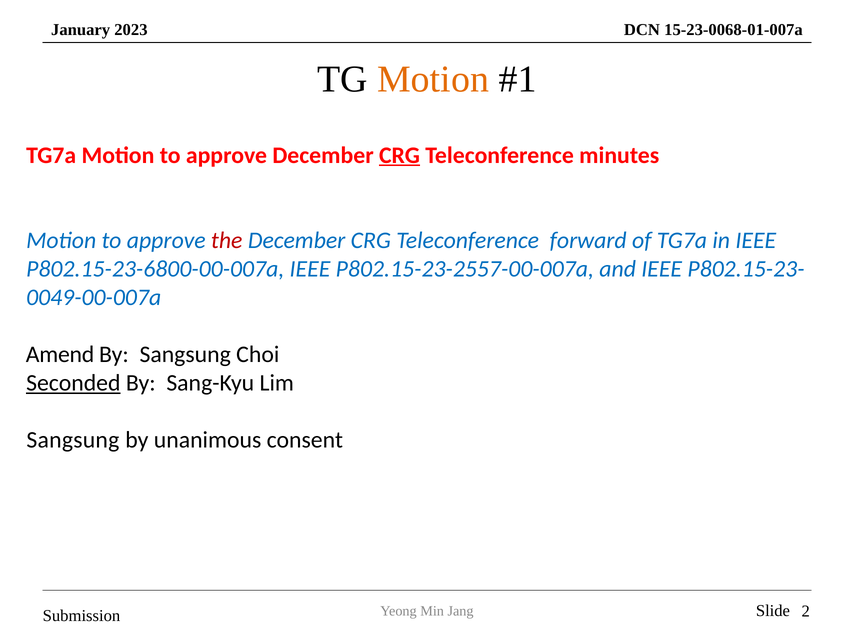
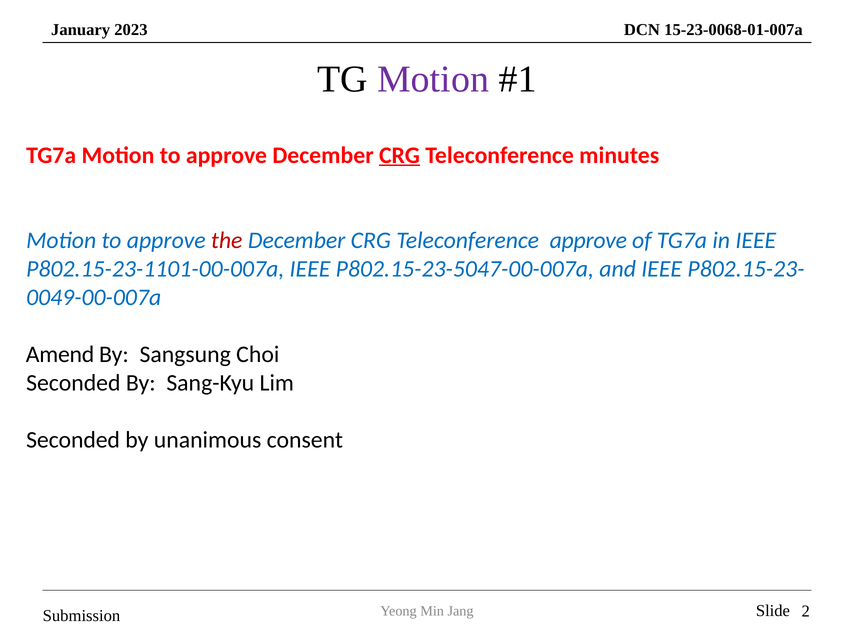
Motion colour: orange -> purple (433, 79)
Teleconference forward: forward -> approve (588, 241)
P802.15-23-6800-00-007a: P802.15-23-6800-00-007a -> P802.15-23-1101-00-007a (155, 269)
P802.15-23-2557-00-007a: P802.15-23-2557-00-007a -> P802.15-23-5047-00-007a (465, 269)
Seconded underline: present -> none (73, 383)
Sangsung: Sangsung -> Seconded (73, 440)
